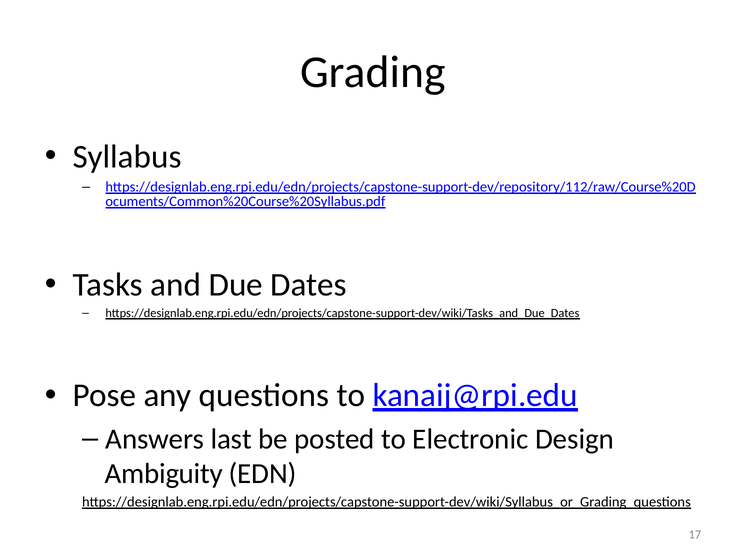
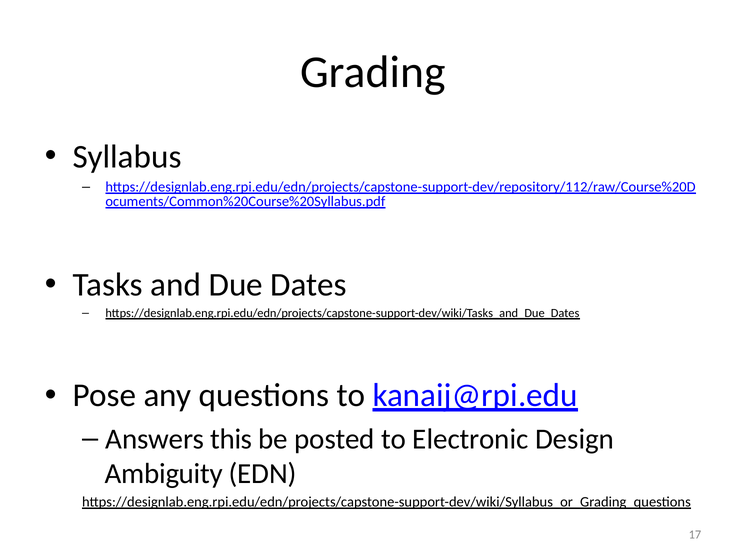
last: last -> this (231, 439)
